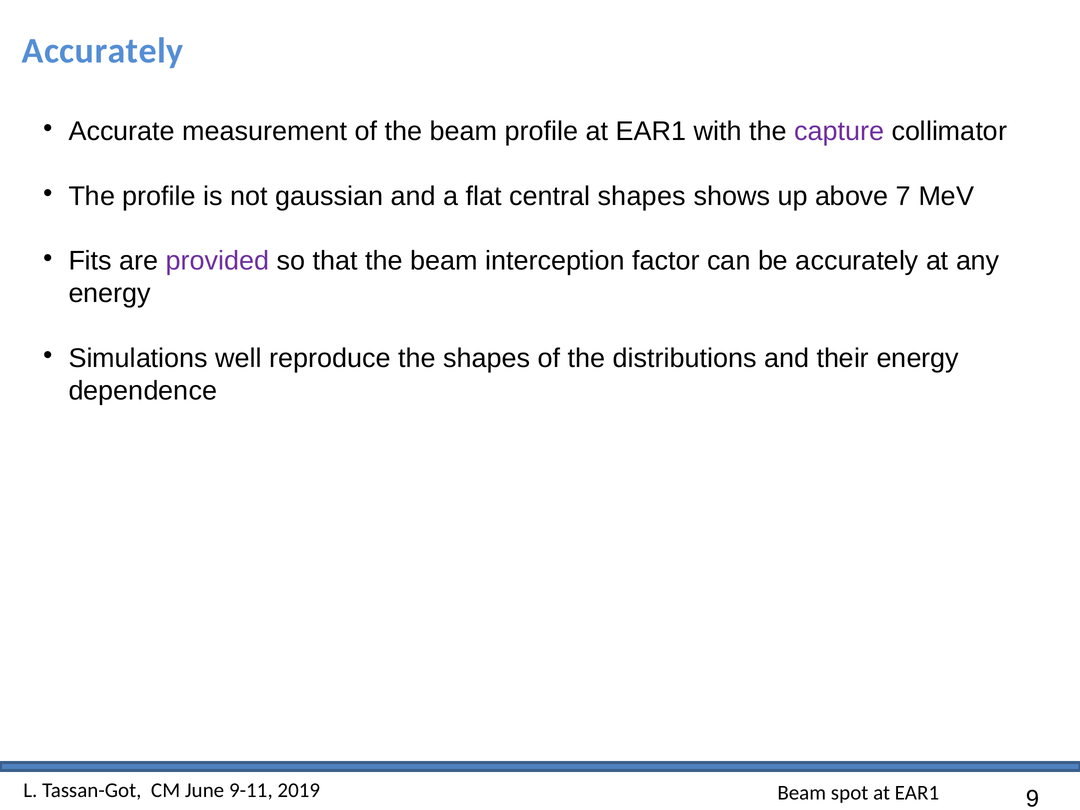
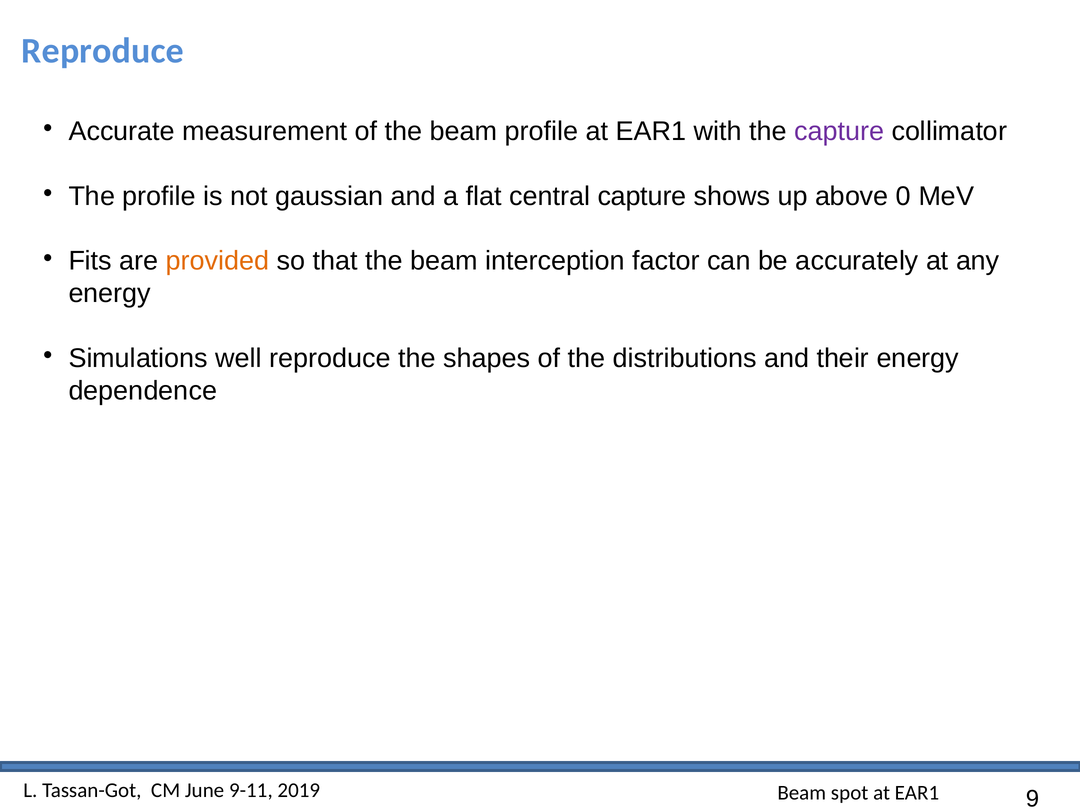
Accurately: Accurately -> Reproduce (103, 51)
central shapes: shapes -> capture (642, 196)
7: 7 -> 0 (903, 196)
provided colour: purple -> orange (218, 261)
